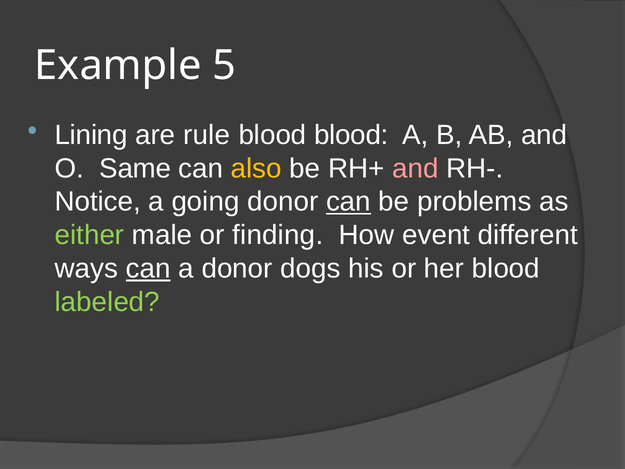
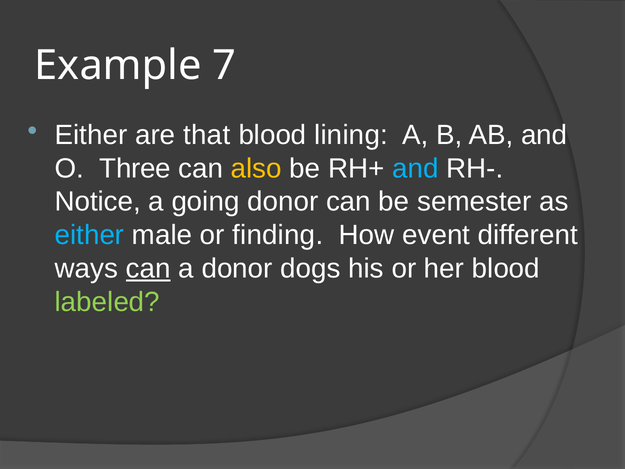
5: 5 -> 7 (224, 65)
Lining: Lining -> Either (91, 135)
rule: rule -> that (207, 135)
blood blood: blood -> lining (351, 135)
Same: Same -> Three (135, 168)
and colour: pink -> light blue (415, 168)
can underline: present -> none (348, 202)
problems: problems -> semester (474, 202)
either colour: light green -> light blue (90, 235)
